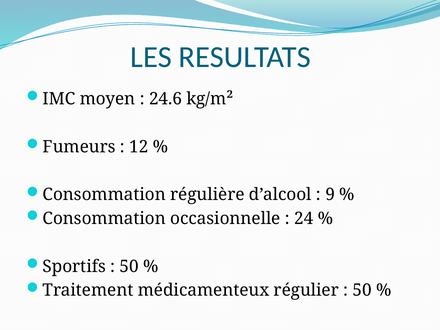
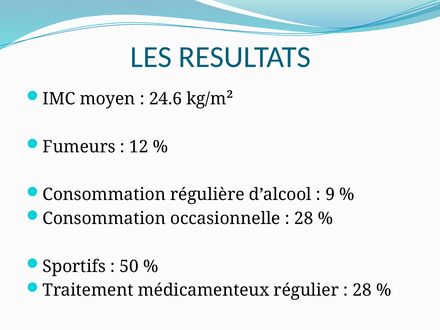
24: 24 -> 28 (304, 219)
50: 50 -> 28 (362, 290)
